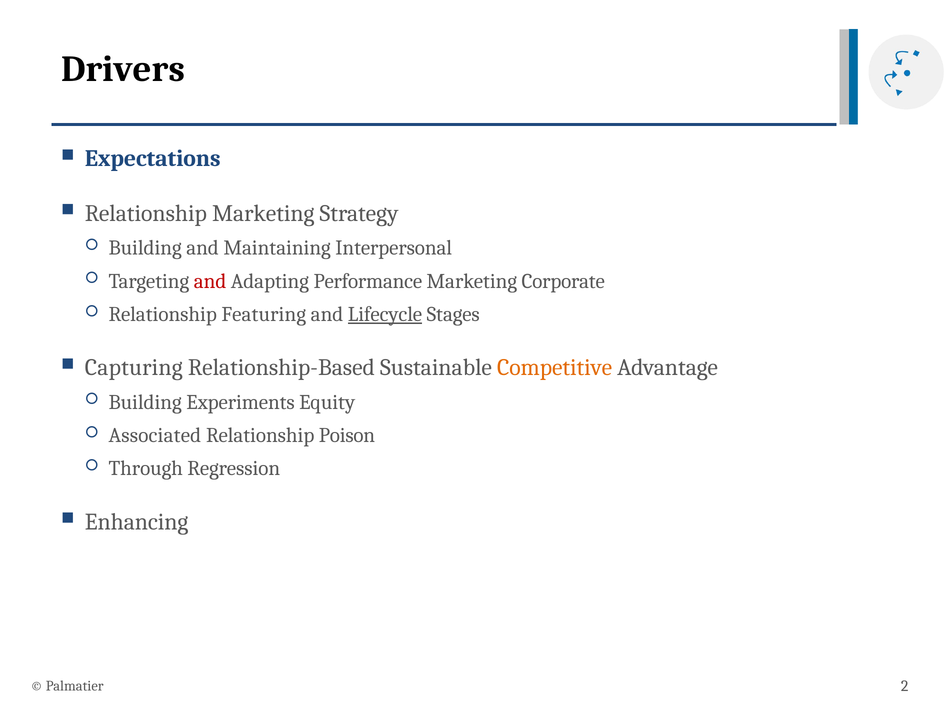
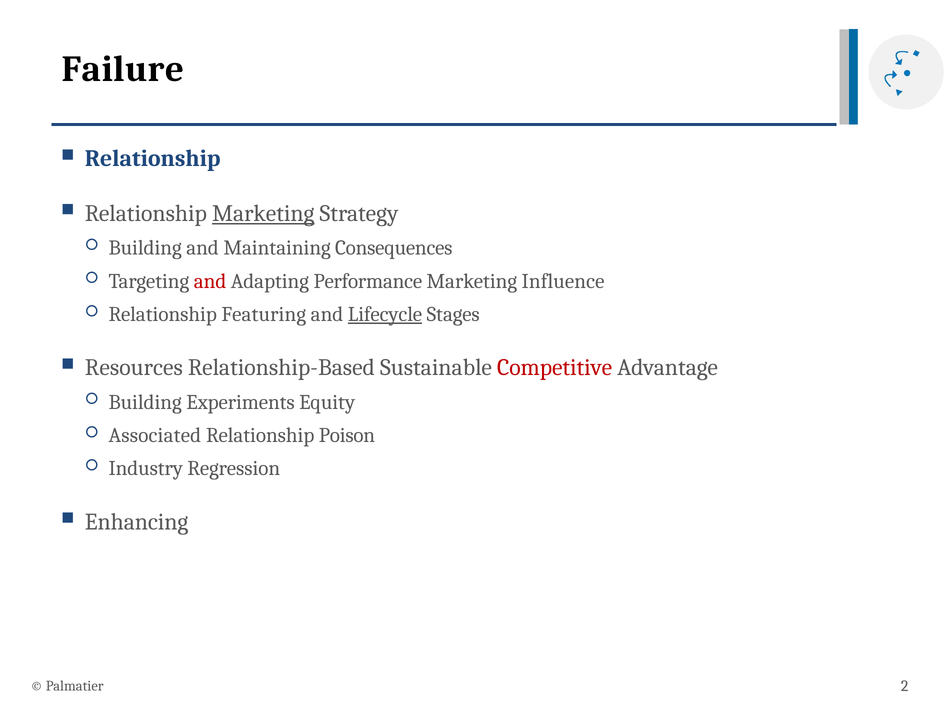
Drivers: Drivers -> Failure (123, 69)
Expectations: Expectations -> Relationship (153, 159)
Marketing underline: none -> present (263, 213)
Interpersonal: Interpersonal -> Consequences (394, 248)
Corporate: Corporate -> Influence (563, 281)
Capturing: Capturing -> Resources (134, 368)
Competitive colour: orange -> red (555, 368)
Through: Through -> Industry (146, 468)
